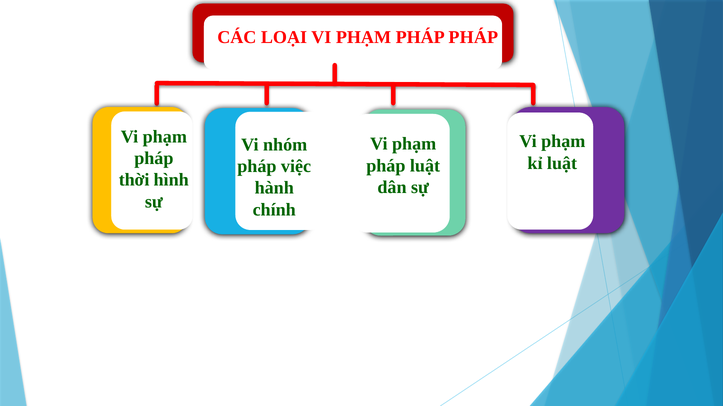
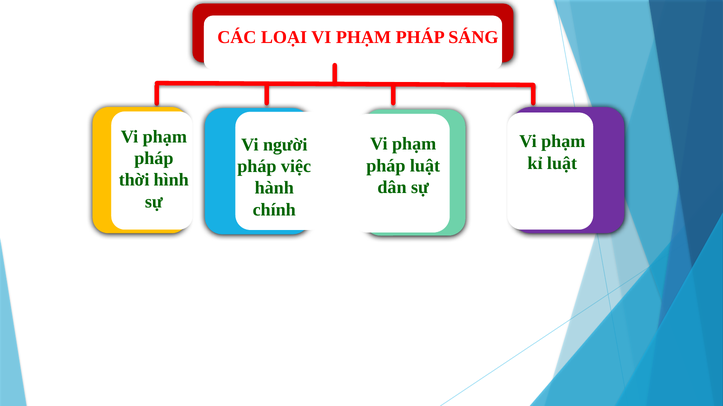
PHÁP PHÁP: PHÁP -> SÁNG (473, 37)
nhóm: nhóm -> người (285, 145)
